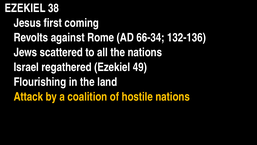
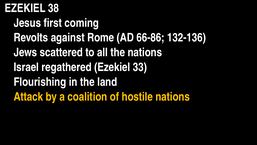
66-34: 66-34 -> 66-86 (151, 38)
49: 49 -> 33 (140, 67)
